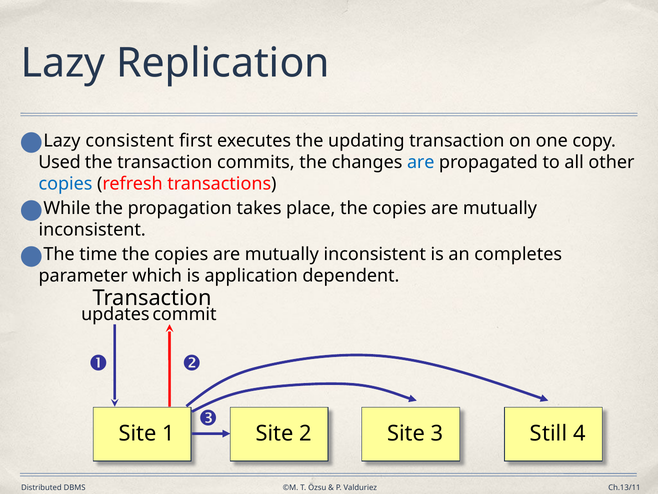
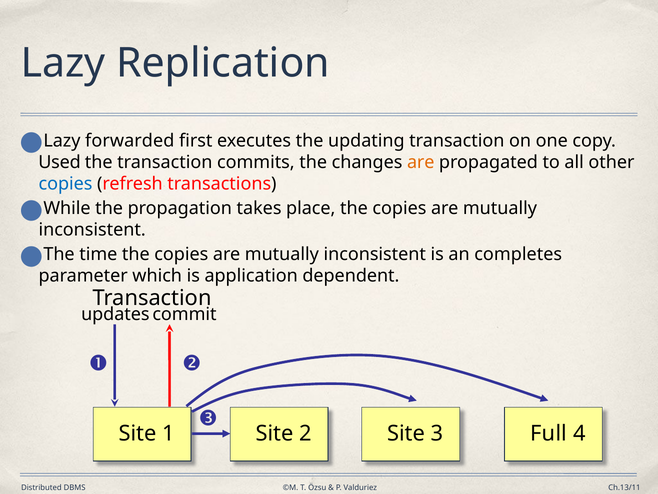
consistent: consistent -> forwarded (130, 141)
are colour: blue -> orange (421, 162)
Still: Still -> Full (549, 433)
